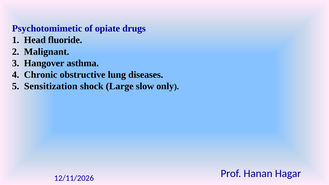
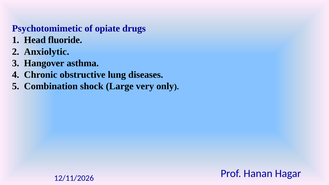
Malignant: Malignant -> Anxiolytic (47, 52)
Sensitization: Sensitization -> Combination (51, 86)
slow: slow -> very (145, 86)
